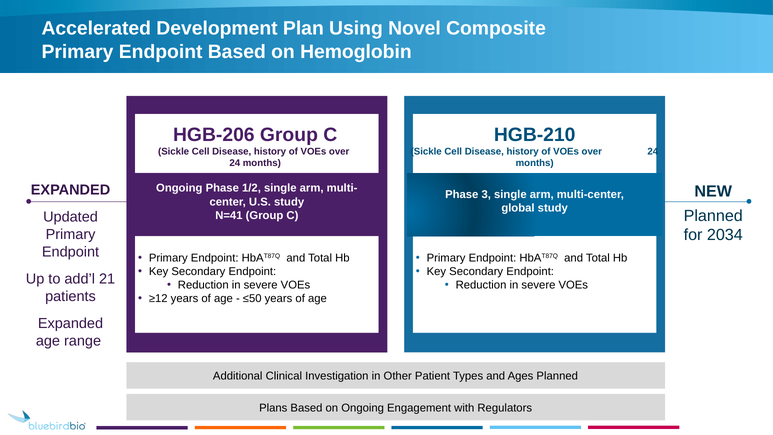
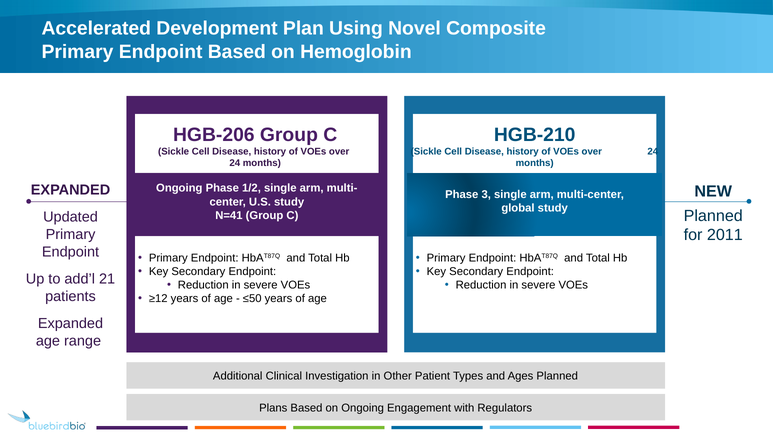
2034: 2034 -> 2011 (725, 235)
